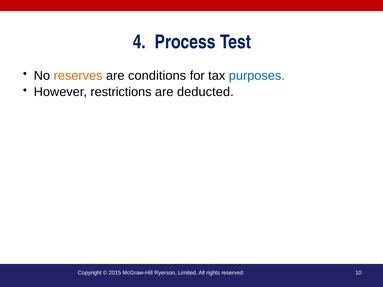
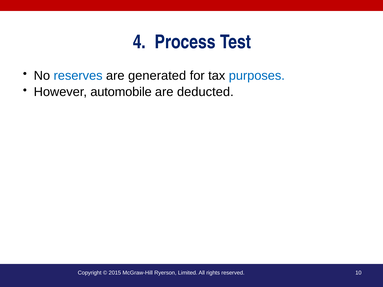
reserves colour: orange -> blue (78, 76)
conditions: conditions -> generated (157, 76)
restrictions: restrictions -> automobile (121, 92)
